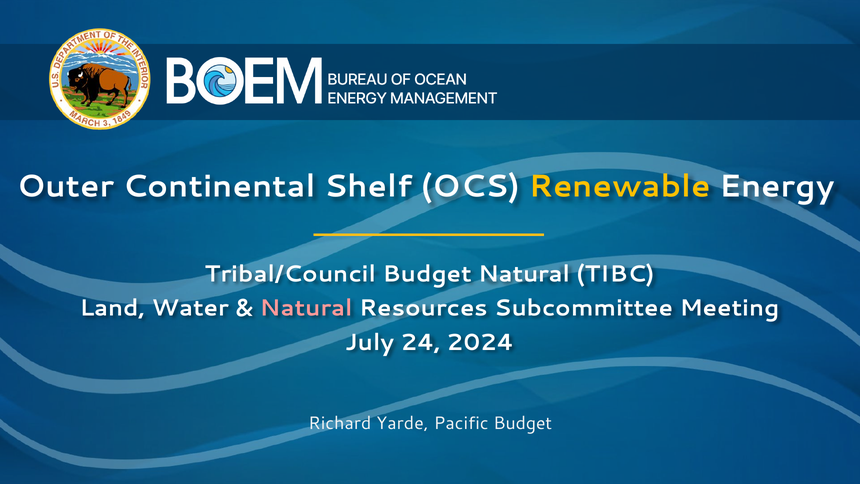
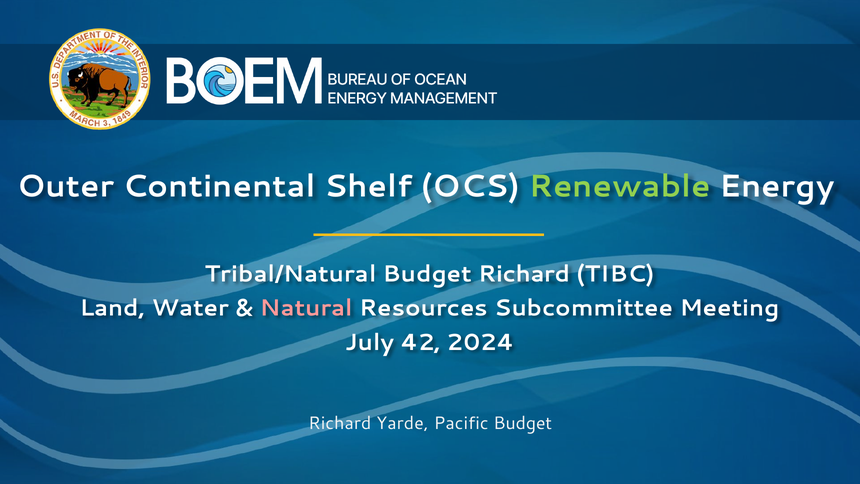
Renewable colour: yellow -> light green (619, 186)
Tribal/Council: Tribal/Council -> Tribal/Natural (291, 274)
Budget Natural: Natural -> Richard (524, 274)
24: 24 -> 42 (421, 342)
